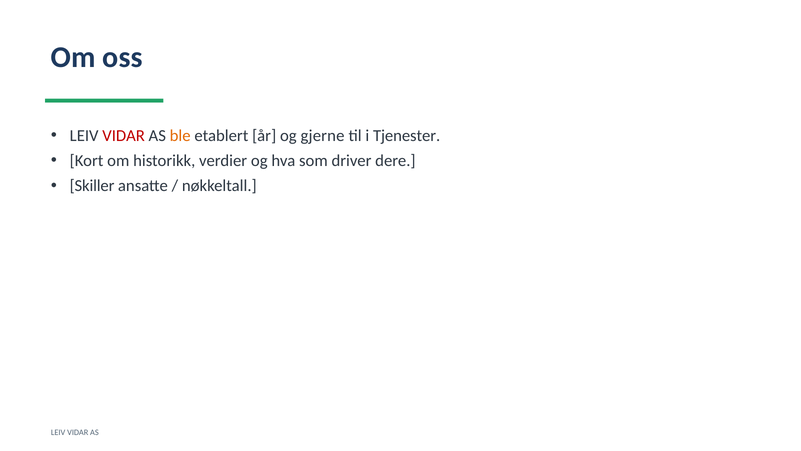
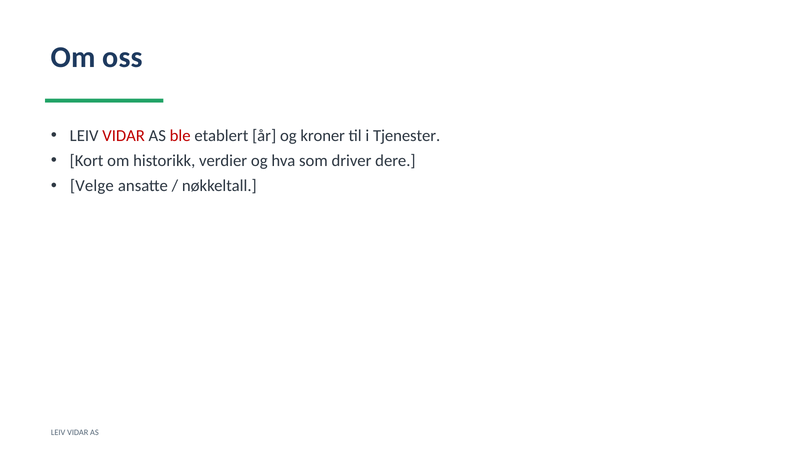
ble colour: orange -> red (180, 136)
gjerne: gjerne -> kroner (323, 136)
Skiller: Skiller -> Velge (92, 186)
